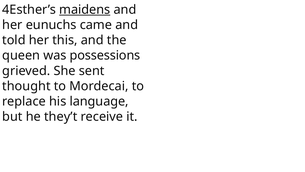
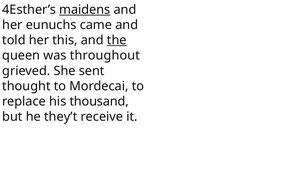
the underline: none -> present (117, 40)
possessions: possessions -> throughout (105, 55)
language: language -> thousand (99, 101)
